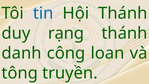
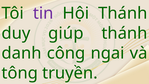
tin colour: blue -> purple (43, 13)
rạng: rạng -> giúp (66, 33)
loan: loan -> ngai (108, 53)
